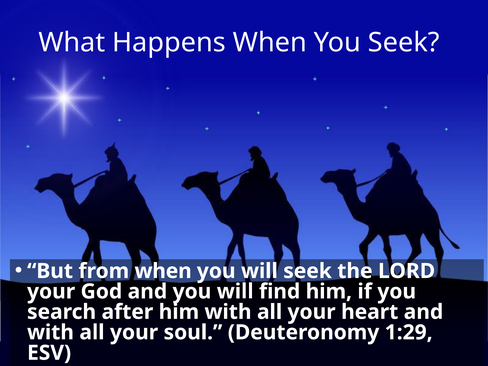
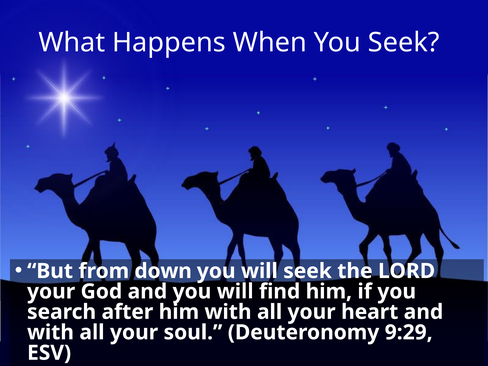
from when: when -> down (163, 271)
1:29: 1:29 -> 9:29 (409, 332)
